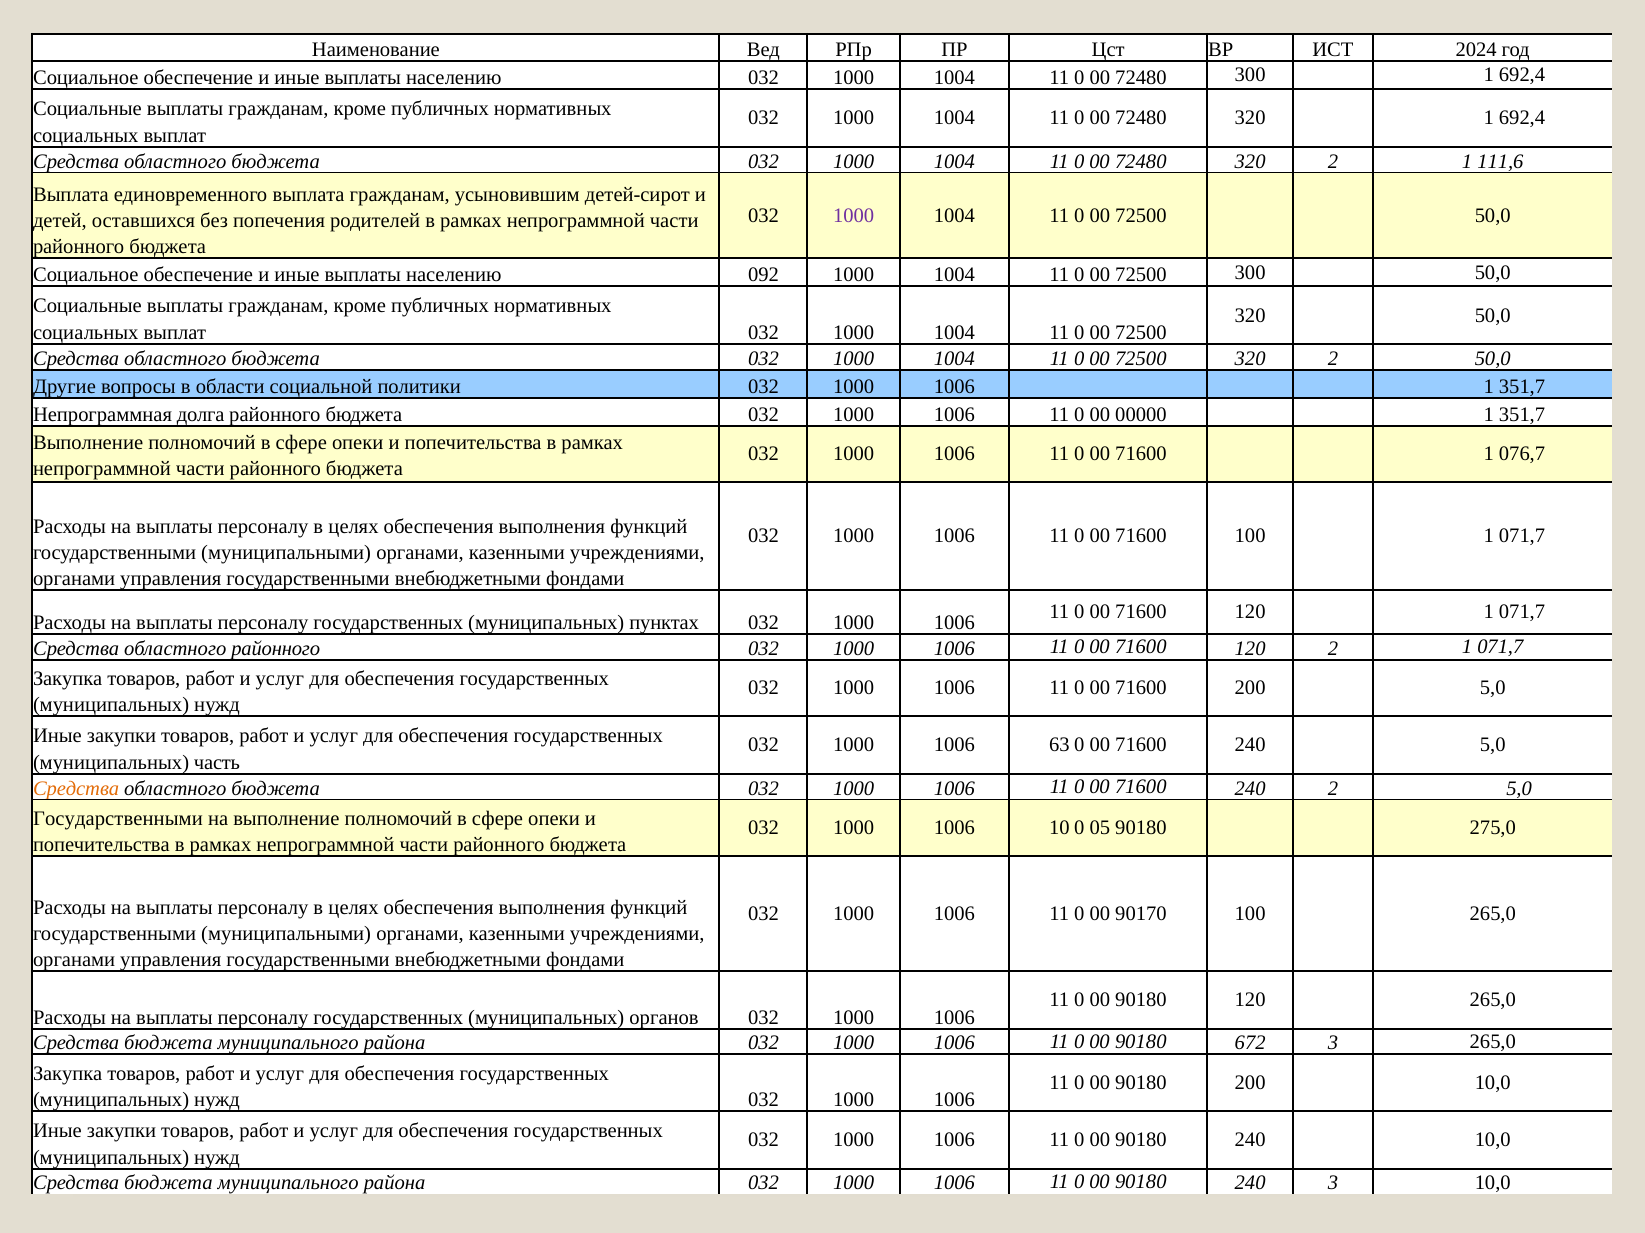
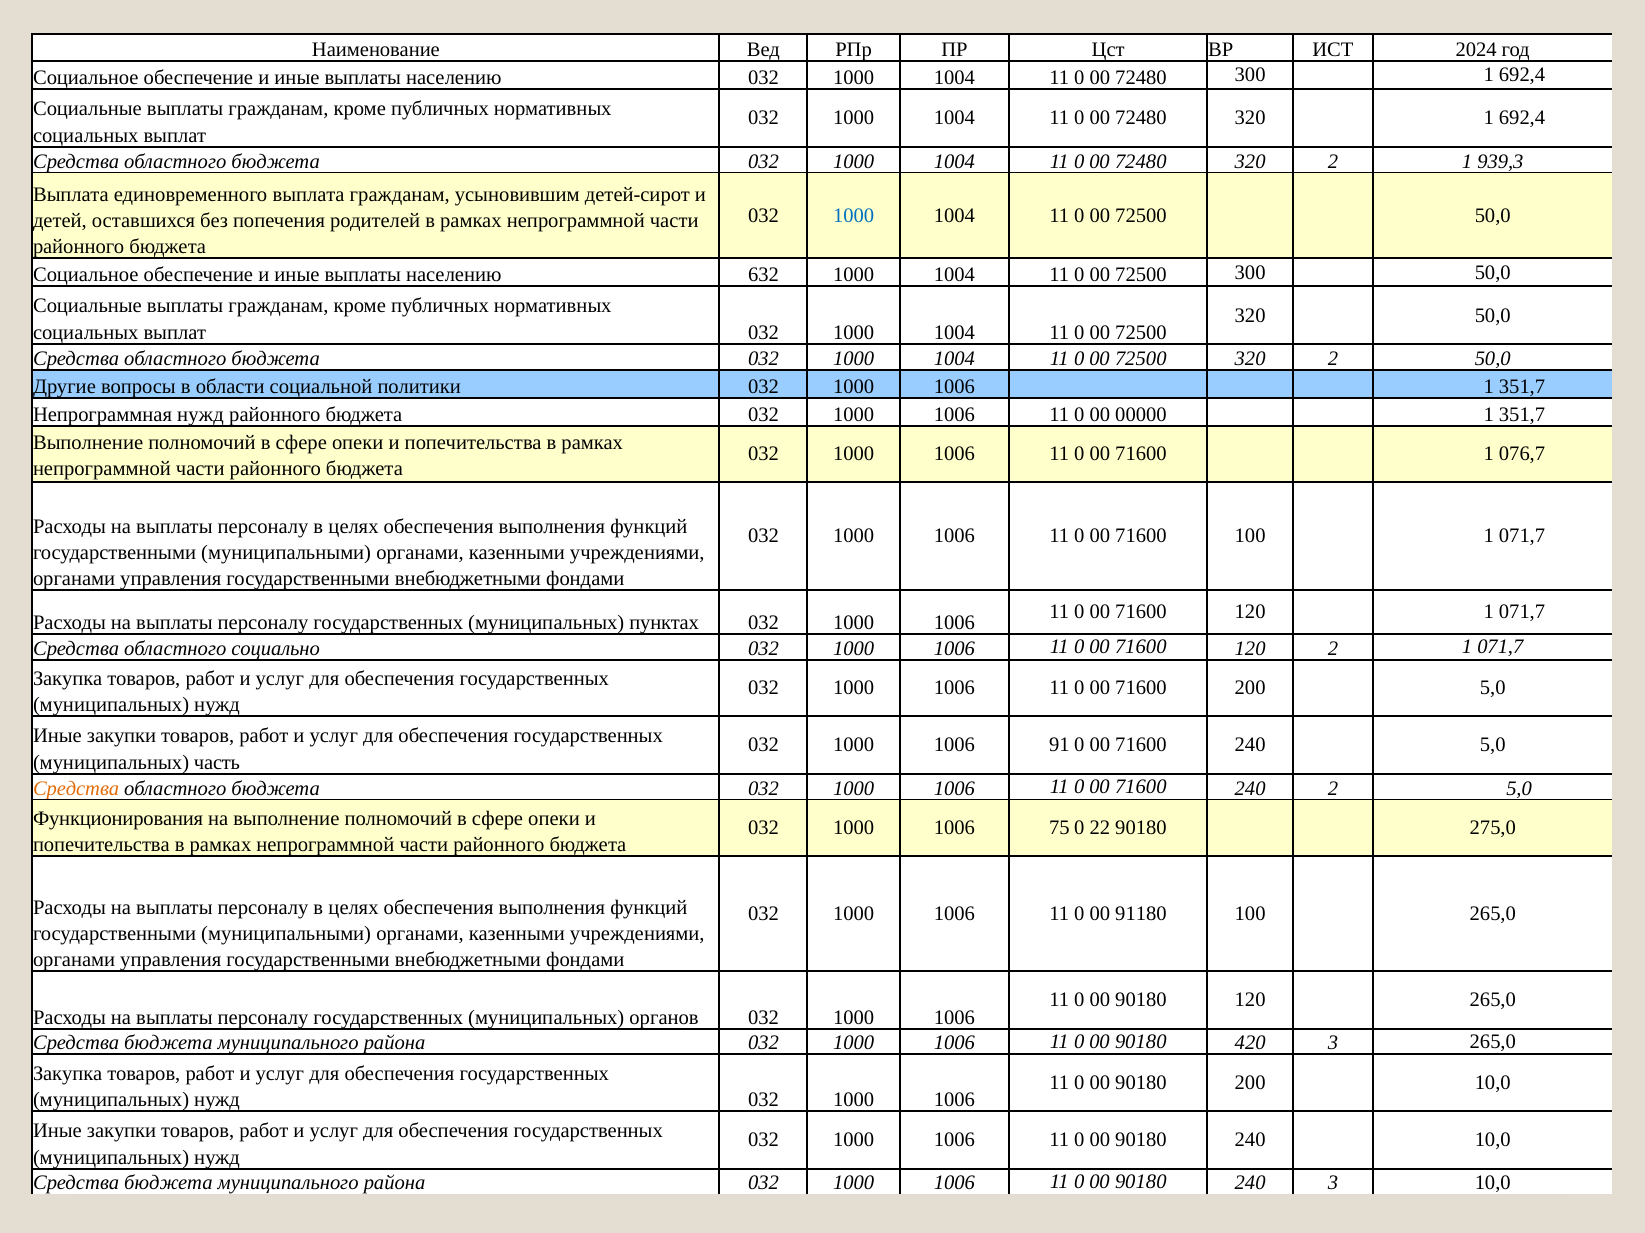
111,6: 111,6 -> 939,3 (1500, 161)
1000 colour: purple -> blue (854, 216)
092: 092 -> 632 (764, 275)
Непрограммная долга: долга -> нужд (200, 415)
областного районного: районного -> социально (276, 649)
63: 63 -> 91 (1059, 746)
Государственными: Государственными -> Функционирования (118, 819)
10: 10 -> 75 (1059, 828)
05: 05 -> 22 (1100, 828)
90170: 90170 -> 91180 (1141, 914)
672: 672 -> 420 (1250, 1044)
